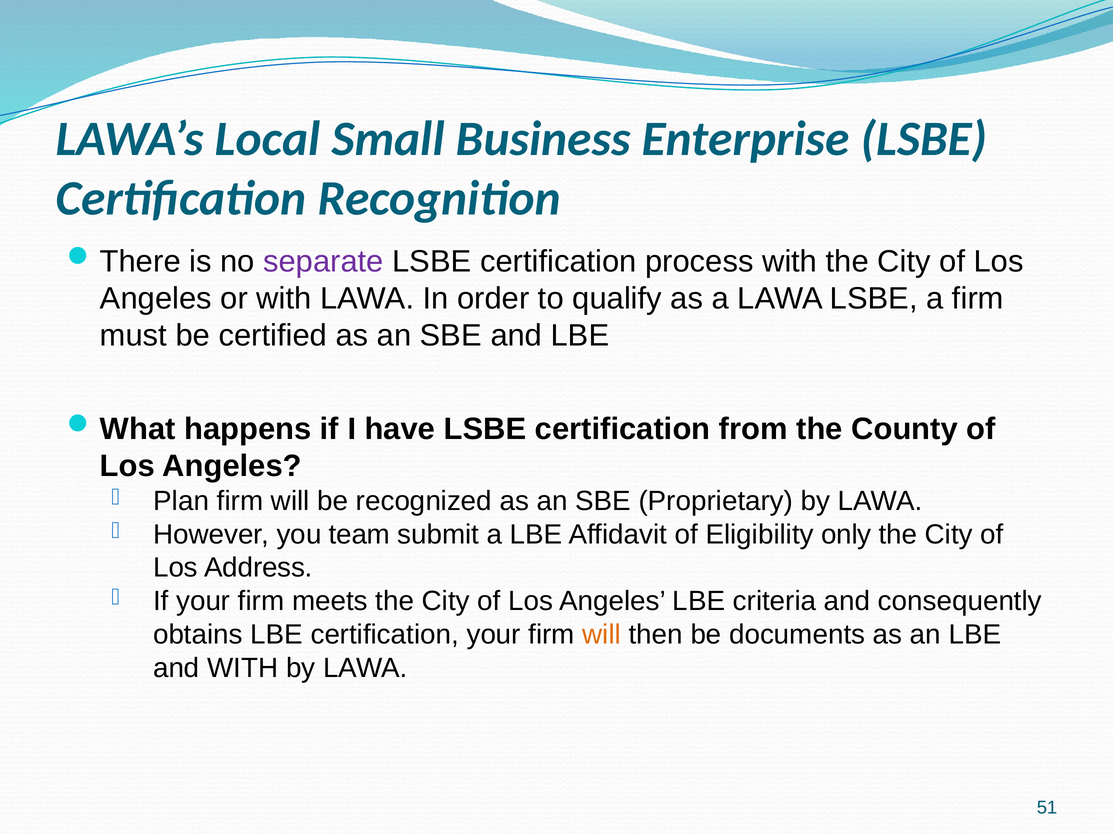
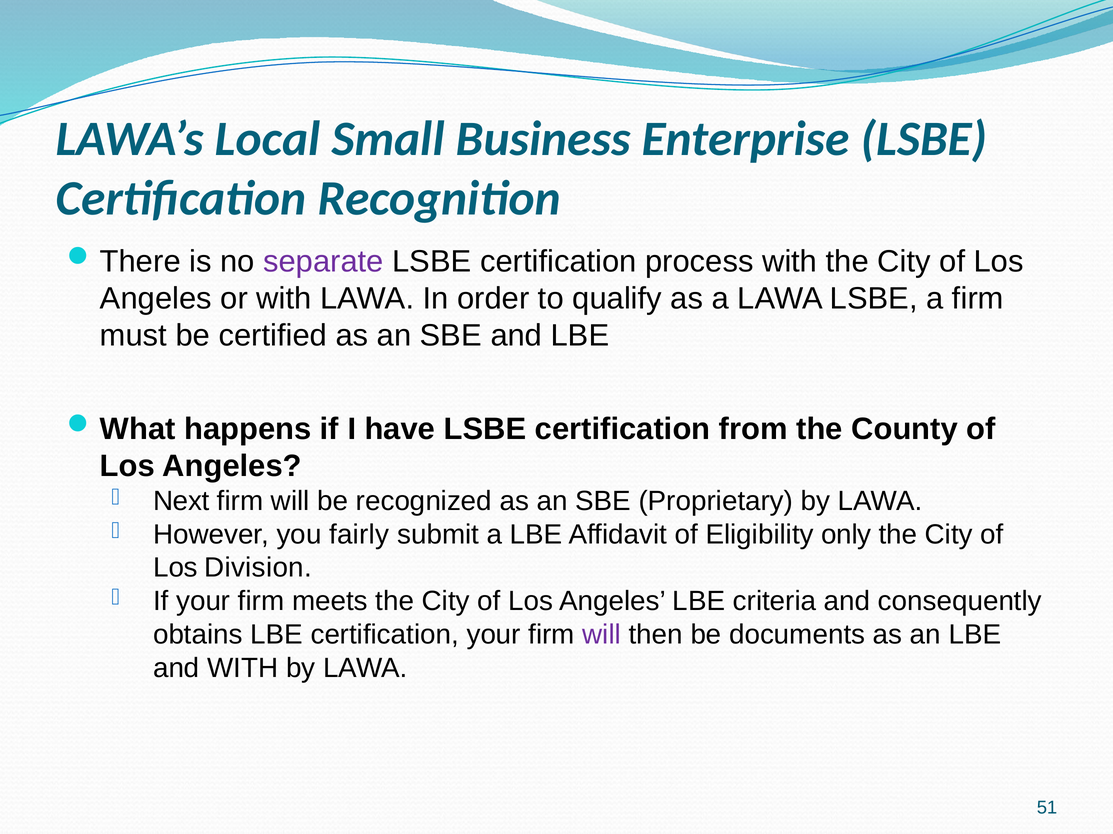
Plan: Plan -> Next (181, 502)
team: team -> fairly (359, 535)
Address: Address -> Division (258, 568)
will colour: orange -> purple (602, 635)
